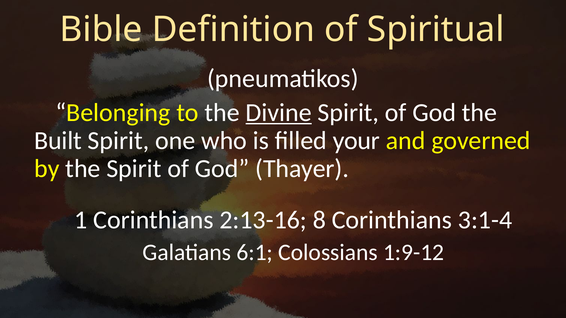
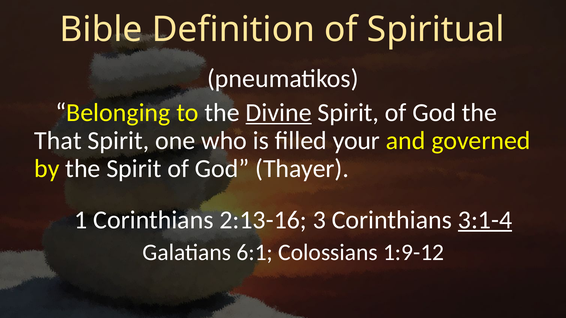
Built: Built -> That (58, 141)
8: 8 -> 3 (319, 220)
3:1-4 underline: none -> present (485, 220)
